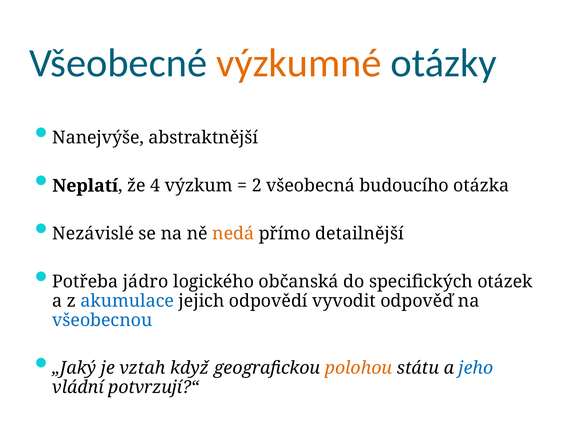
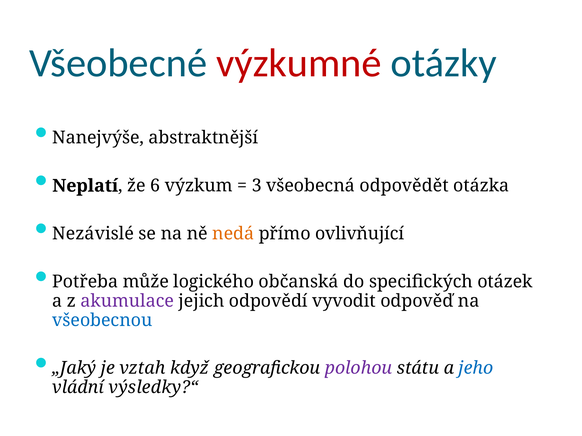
výzkumné colour: orange -> red (299, 63)
4: 4 -> 6 (155, 186)
2: 2 -> 3 (257, 186)
budoucího: budoucího -> odpovědět (404, 186)
detailnější: detailnější -> ovlivňující (360, 234)
jádro: jádro -> může (146, 282)
akumulace colour: blue -> purple (127, 301)
polohou colour: orange -> purple (359, 369)
potvrzují?“: potvrzují?“ -> výsledky?“ (153, 388)
